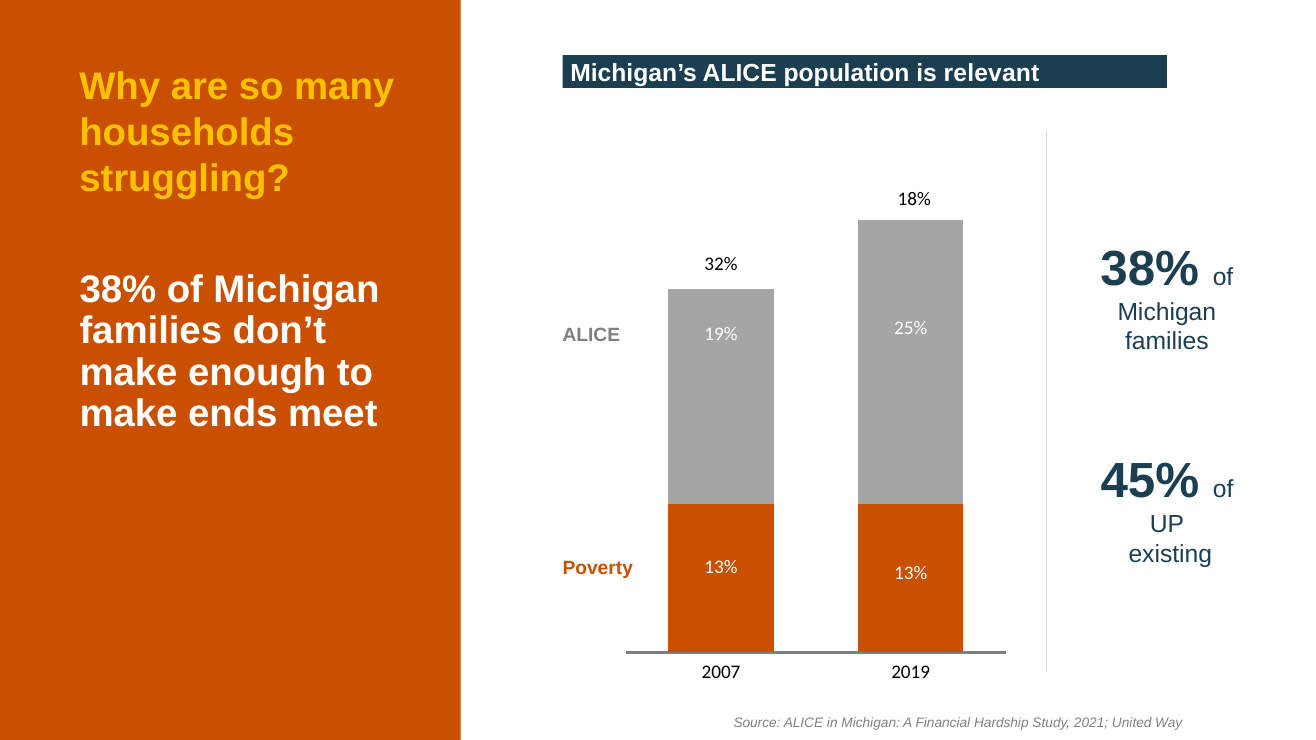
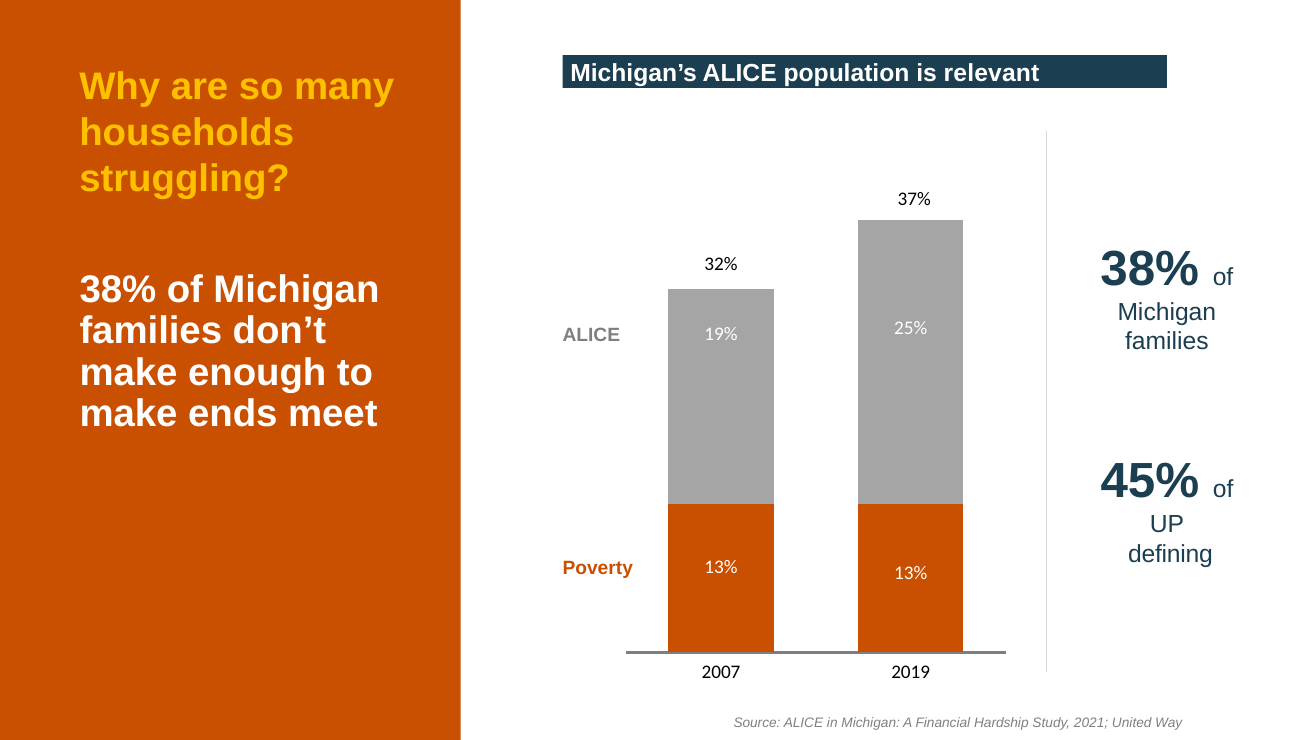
18%: 18% -> 37% (914, 199)
existing: existing -> defining (1170, 554)
